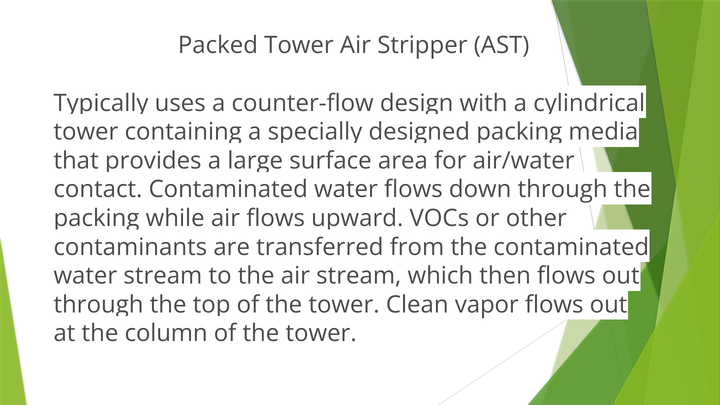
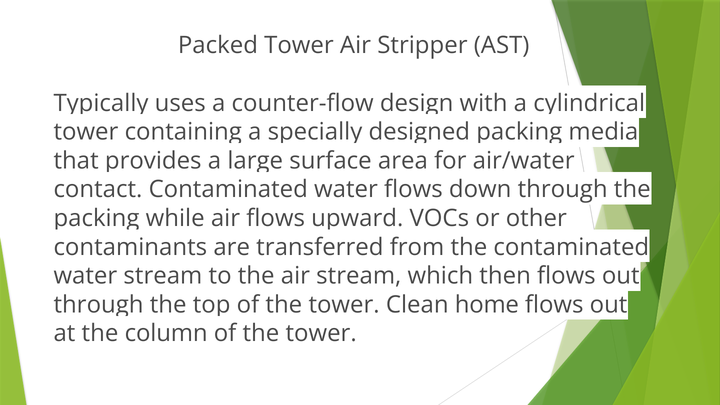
vapor: vapor -> home (487, 305)
